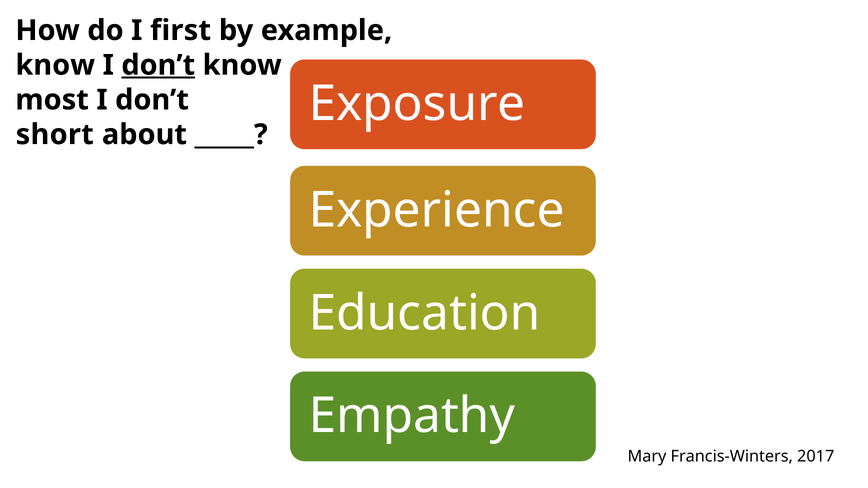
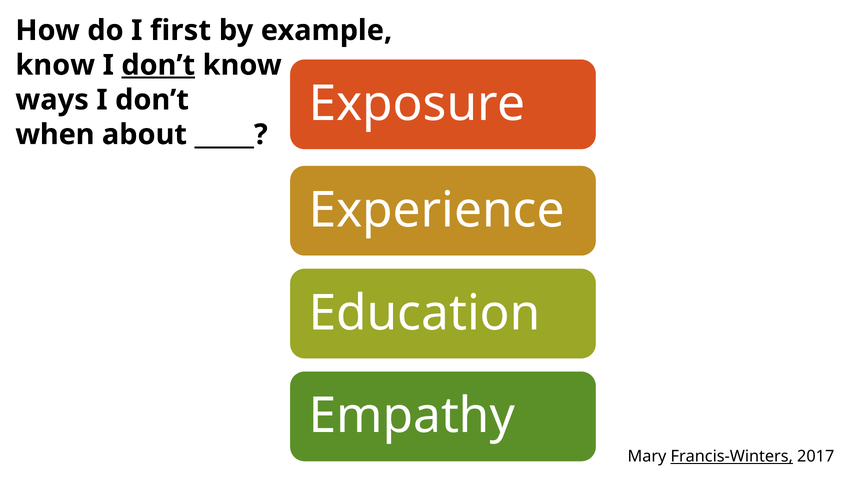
most: most -> ways (52, 100)
short: short -> when (55, 135)
Francis-Winters underline: none -> present (732, 457)
